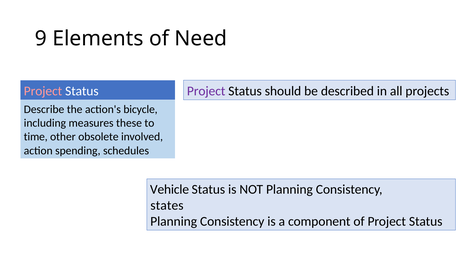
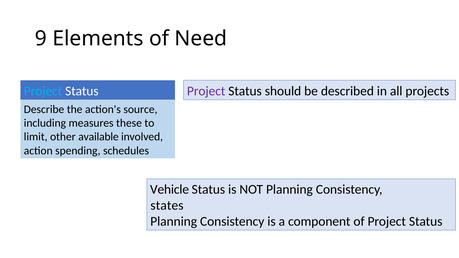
Project colour: pink -> light blue (43, 91)
bicycle: bicycle -> source (140, 109)
time: time -> limit (36, 137)
obsolete: obsolete -> available (98, 137)
